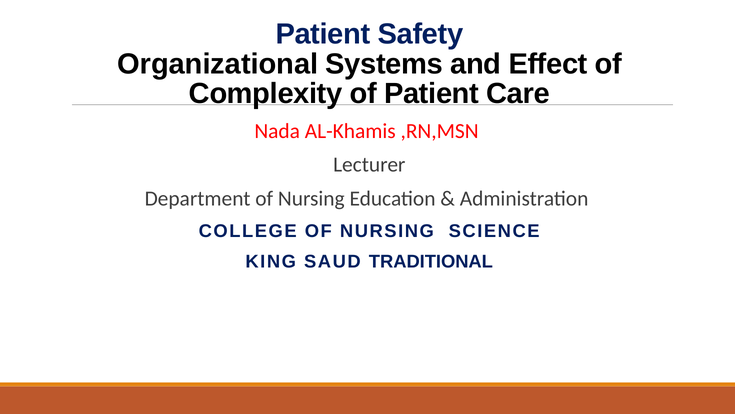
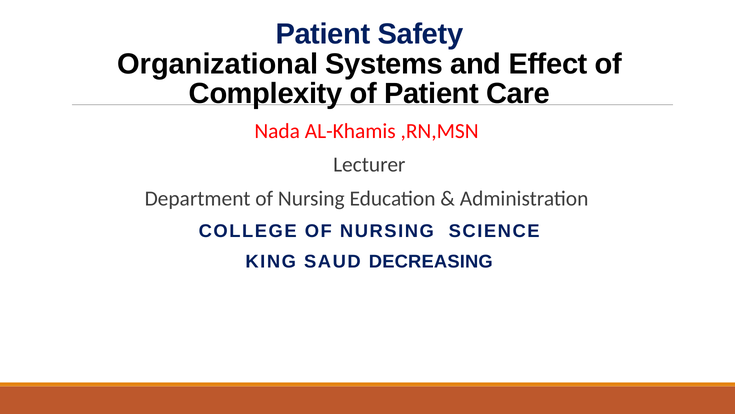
TRADITIONAL: TRADITIONAL -> DECREASING (431, 261)
